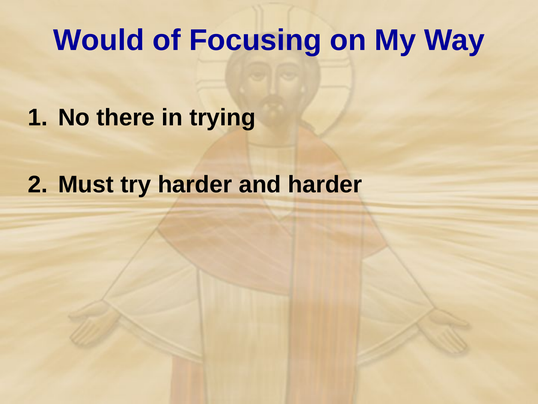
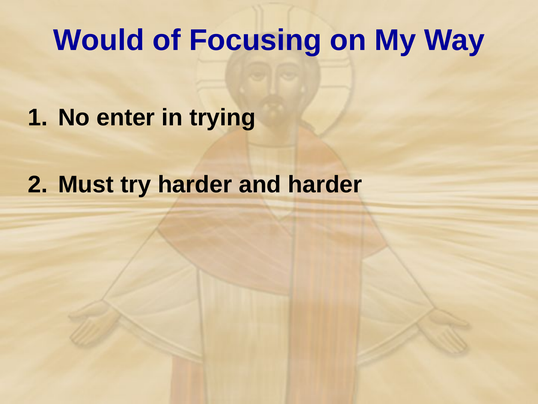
there: there -> enter (126, 117)
